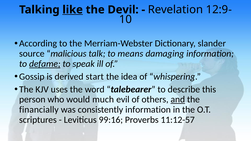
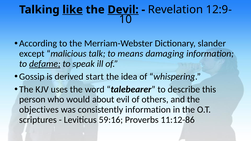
Devil underline: none -> present (123, 10)
source: source -> except (32, 54)
much: much -> about (103, 100)
and underline: present -> none (178, 100)
financially: financially -> objectives (39, 110)
99:16: 99:16 -> 59:16 (111, 120)
11:12-57: 11:12-57 -> 11:12-86 (178, 120)
